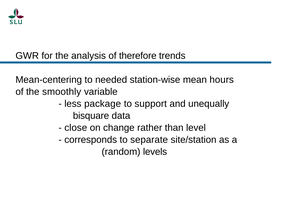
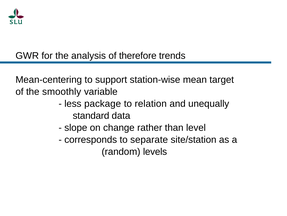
needed: needed -> support (111, 79)
hours: hours -> target (222, 79)
support: support -> relation (151, 103)
bisquare: bisquare -> standard (91, 115)
close: close -> slope (76, 127)
